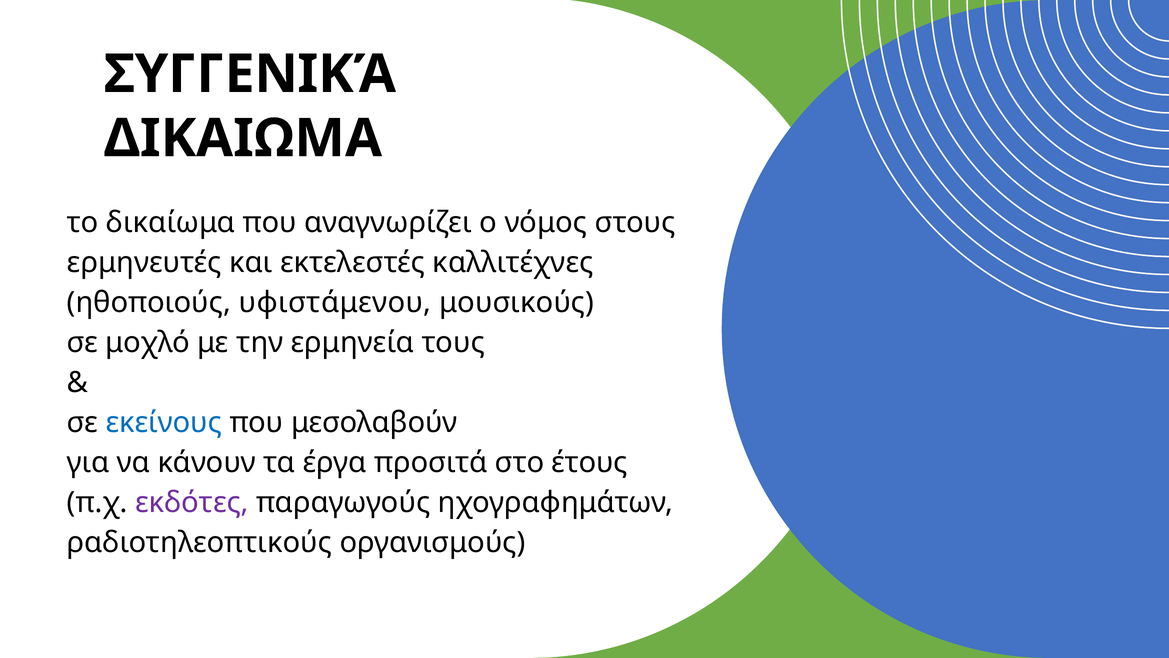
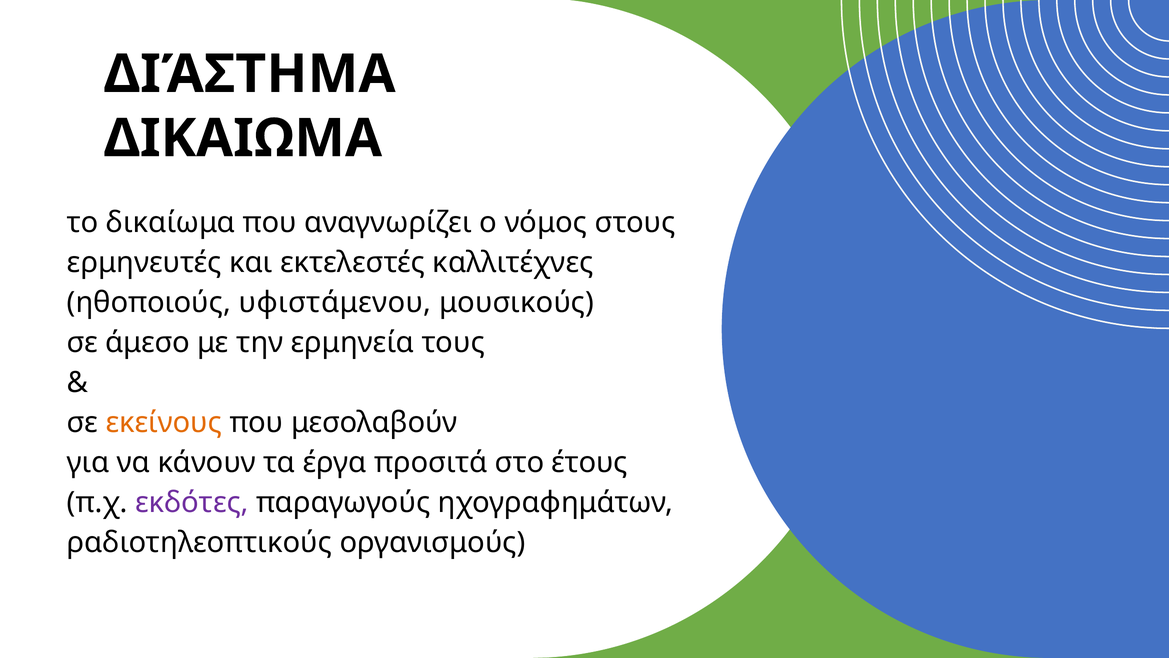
ΣΥΓΓΕΝΙΚΆ: ΣΥΓΓΕΝΙΚΆ -> ΔΙΆΣΤΗΜΑ (250, 74)
μοχλό: μοχλό -> άμεσο (148, 342)
εκείνους colour: blue -> orange (164, 422)
